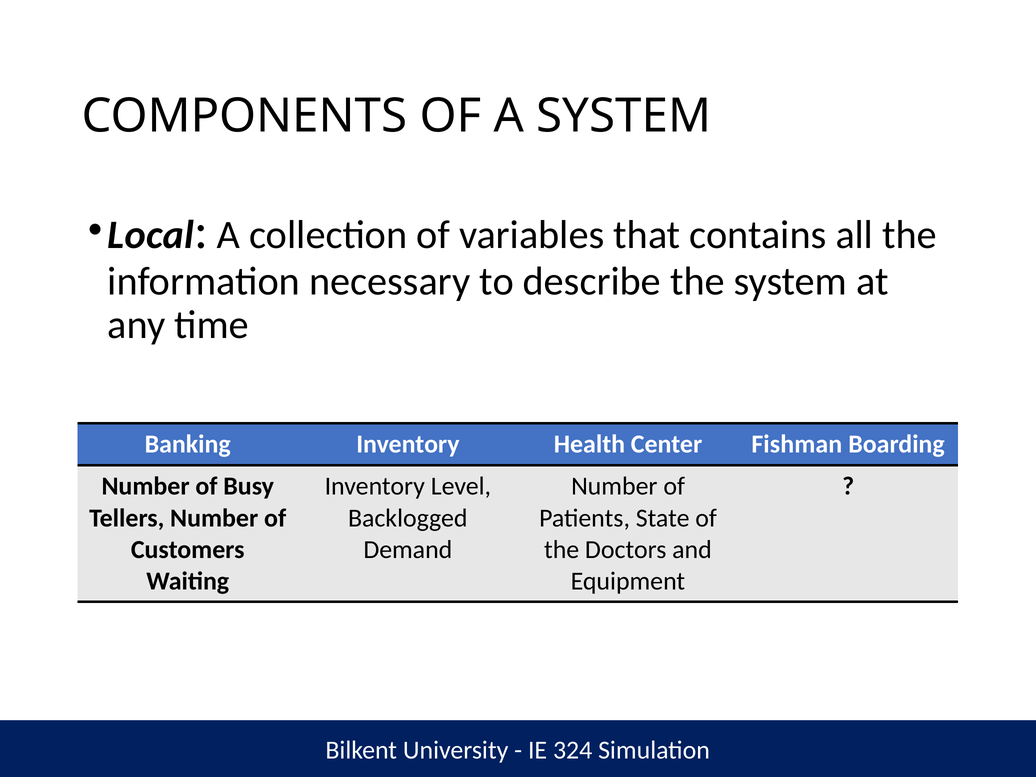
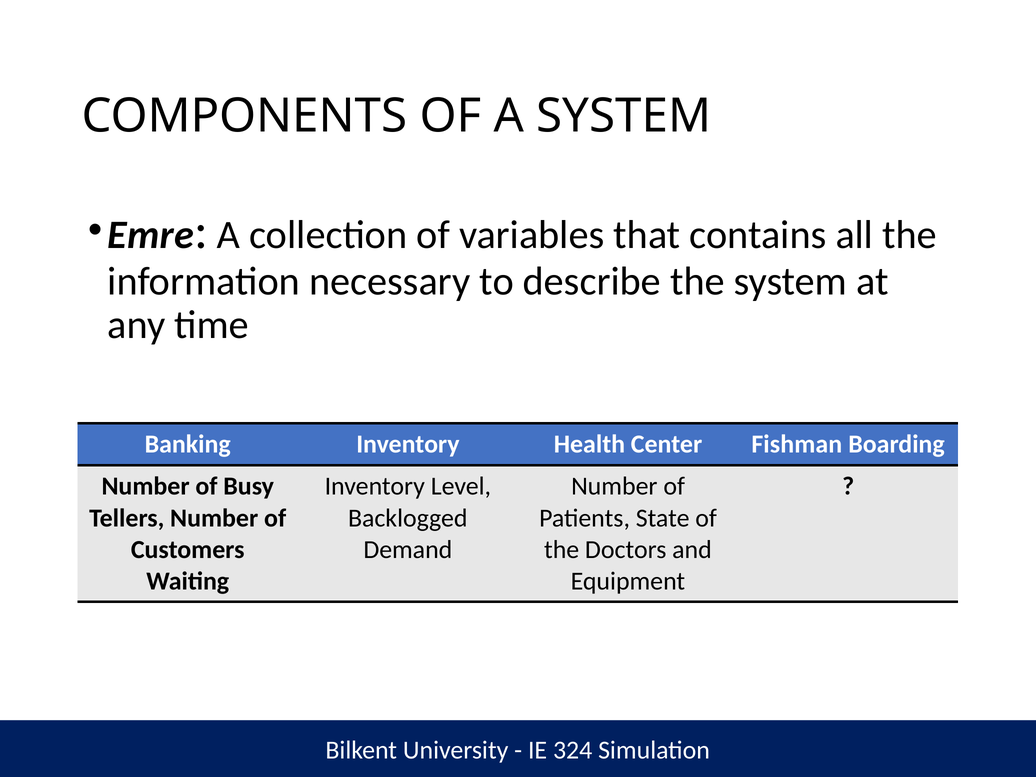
Local: Local -> Emre (151, 235)
